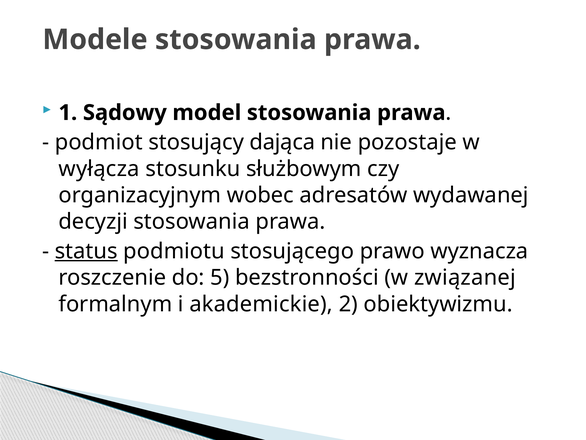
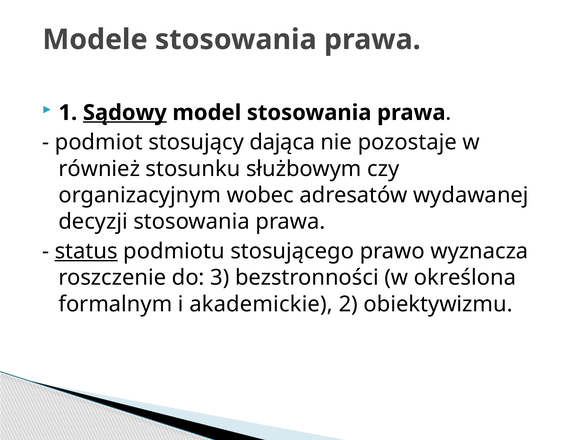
Sądowy underline: none -> present (125, 113)
wyłącza: wyłącza -> również (99, 169)
5: 5 -> 3 (220, 277)
związanej: związanej -> określona (465, 277)
